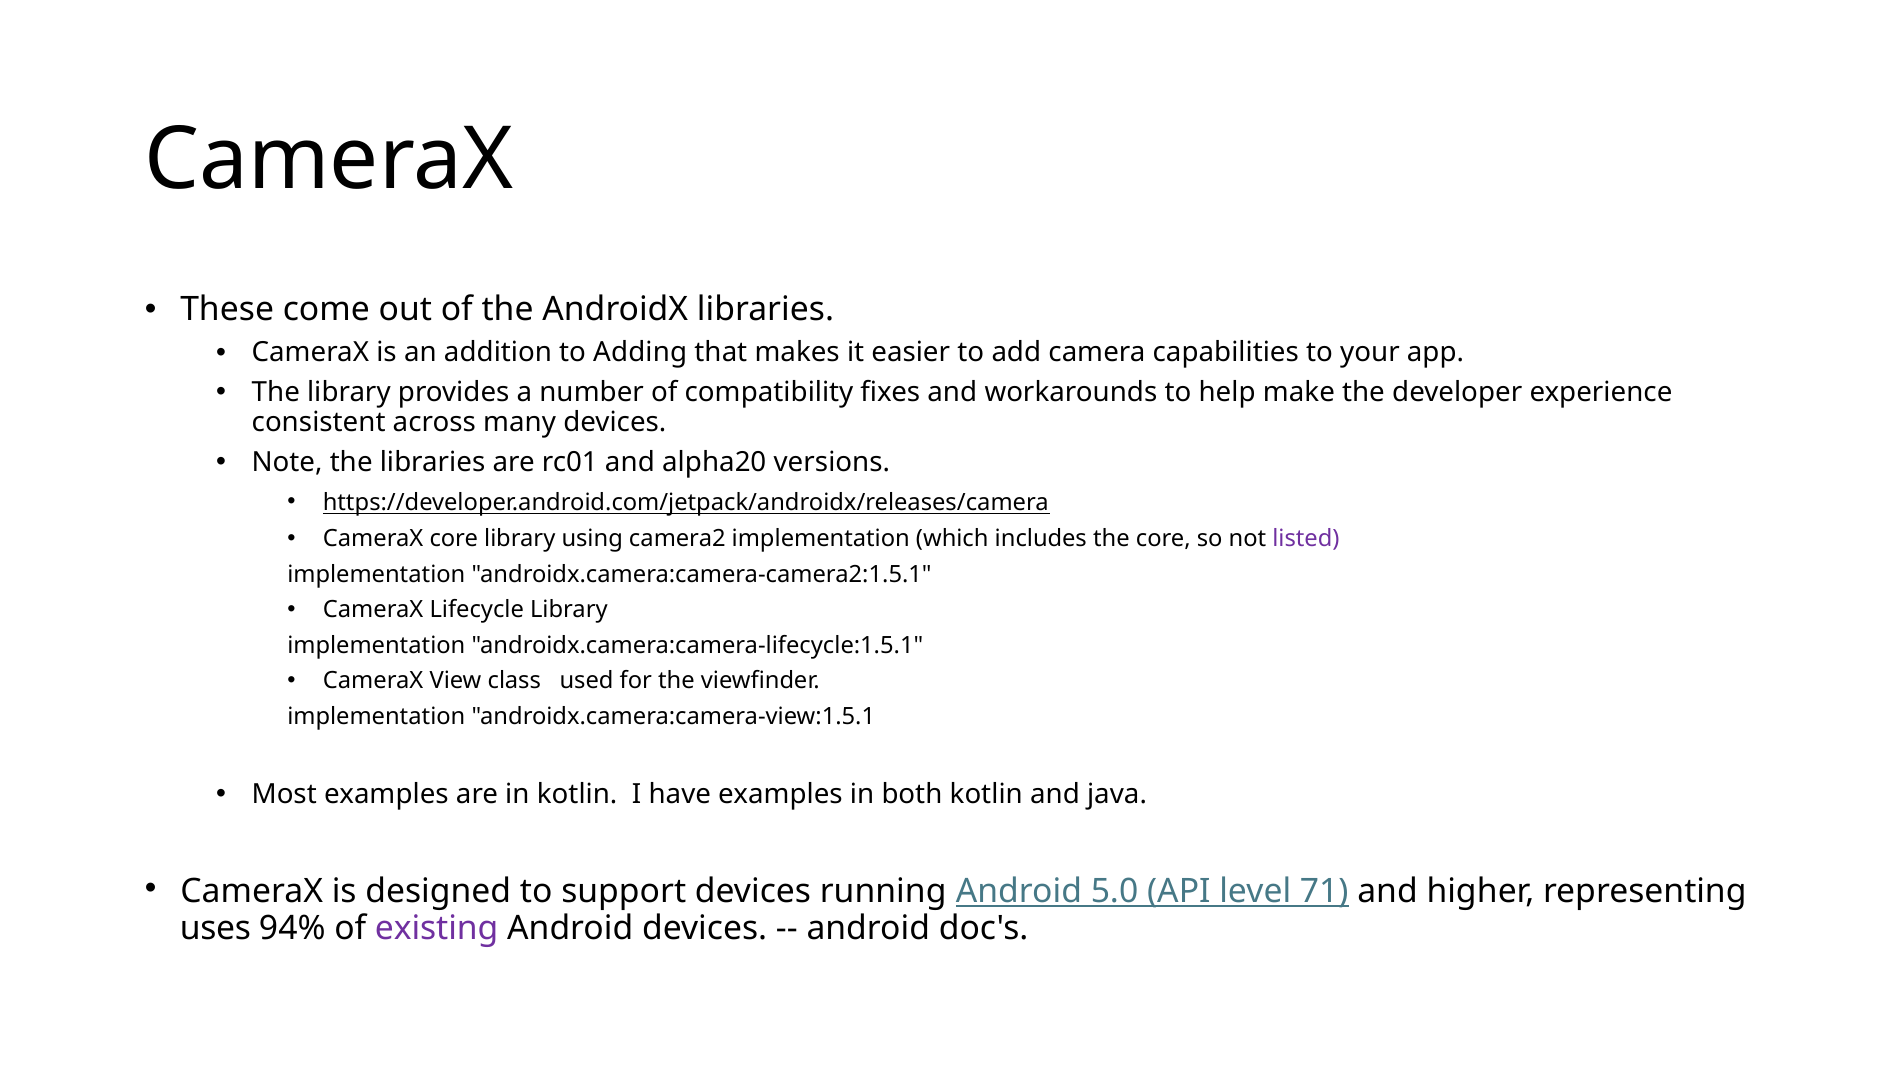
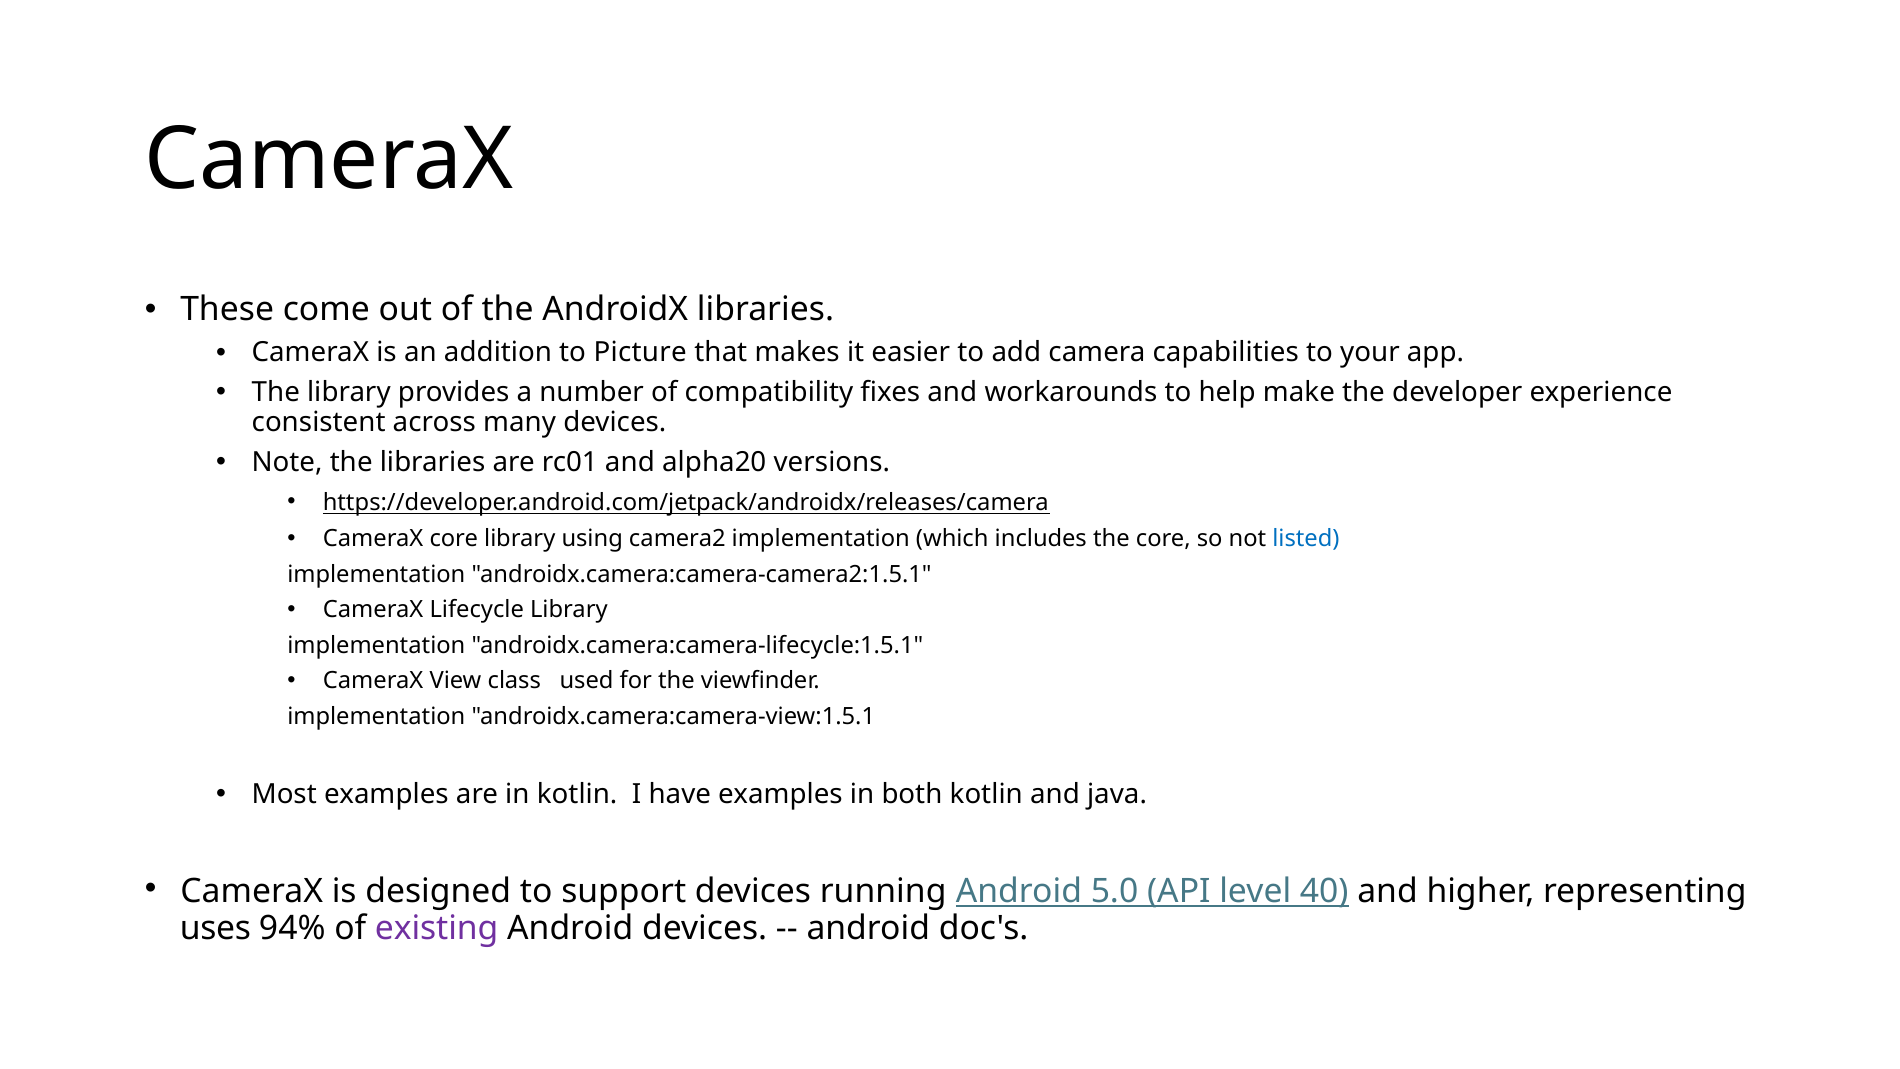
Adding: Adding -> Picture (640, 353)
listed colour: purple -> blue (1306, 539)
71: 71 -> 40 (1324, 891)
